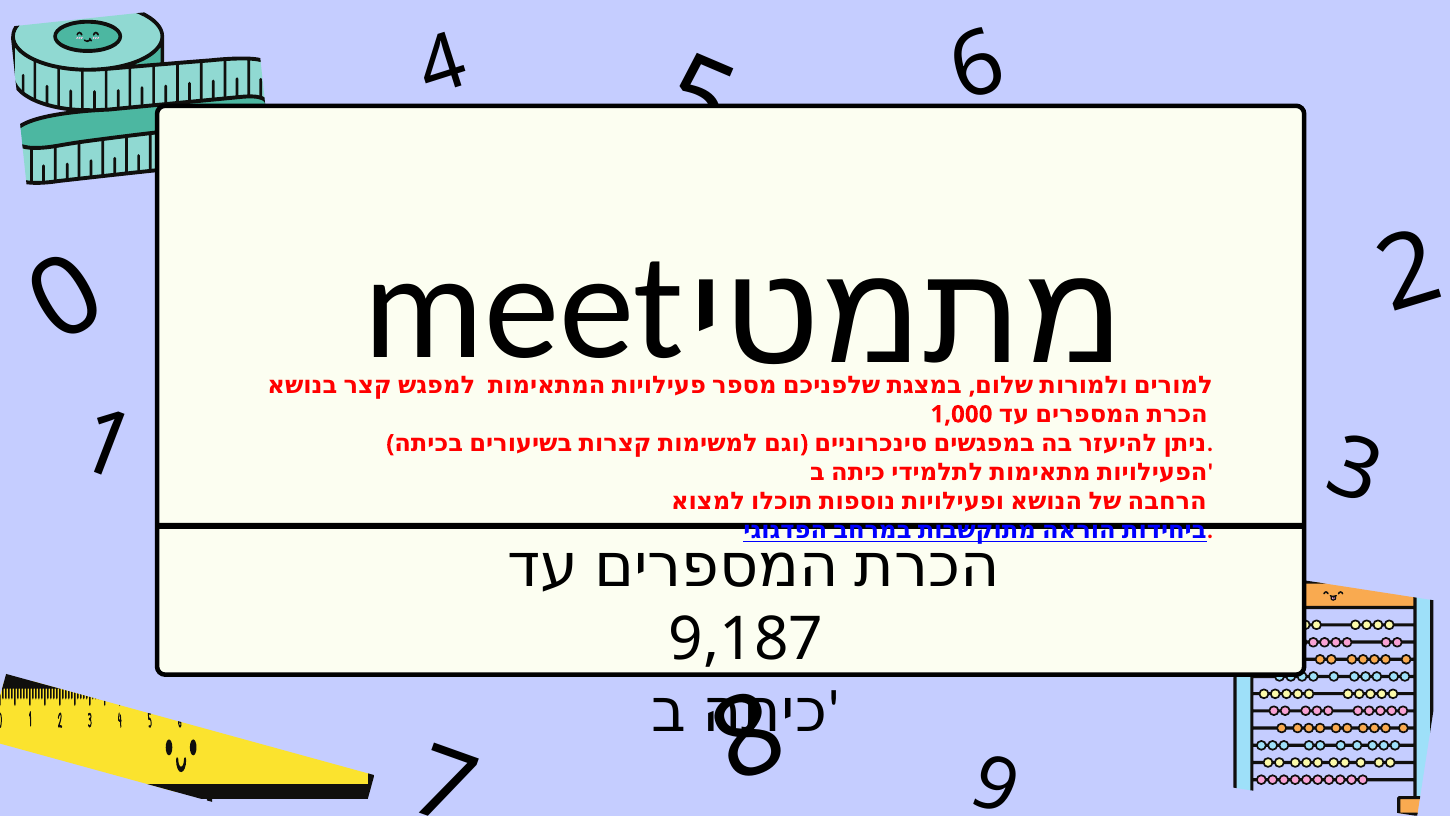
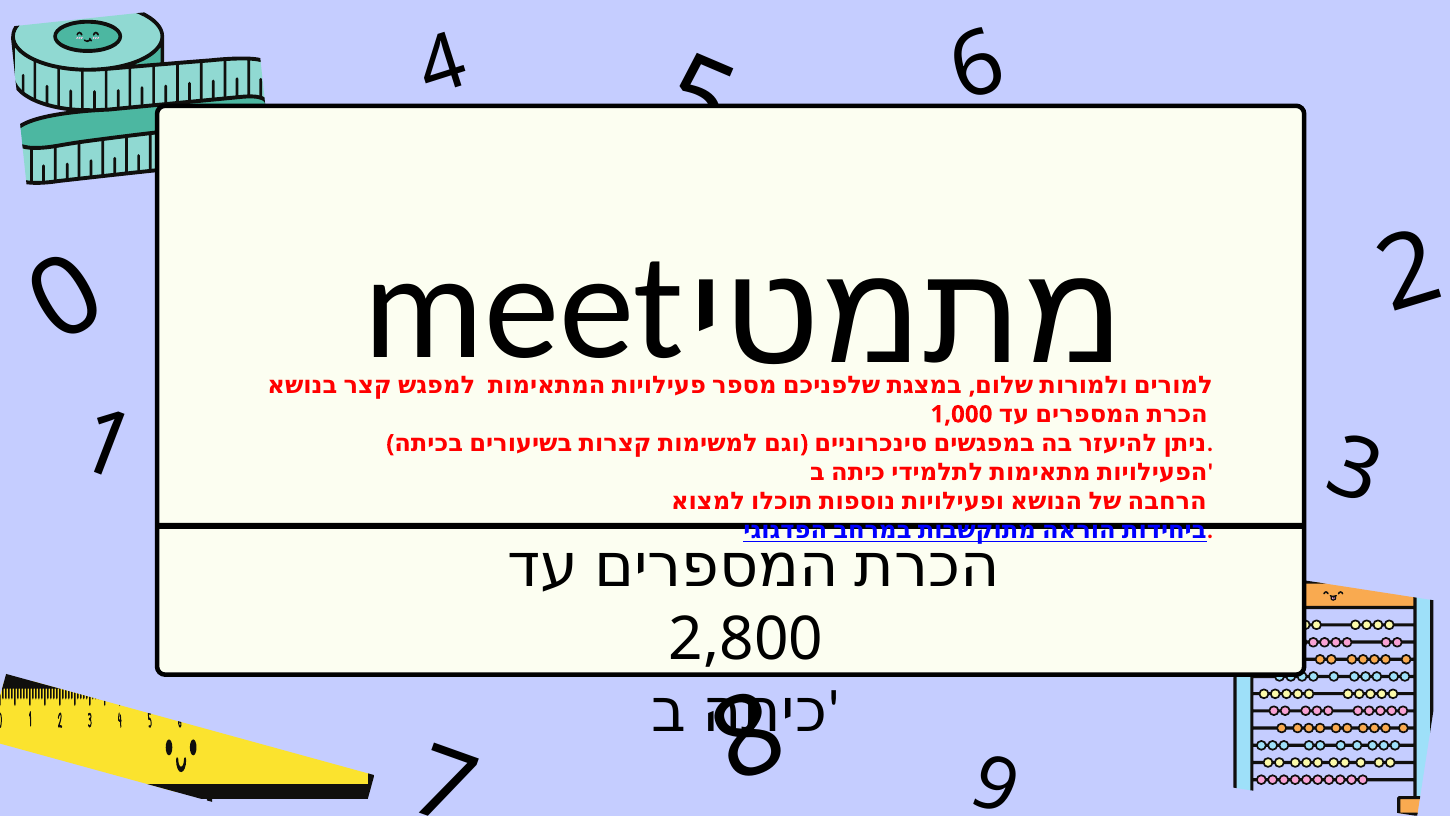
9,187: 9,187 -> 2,800 (746, 639)
